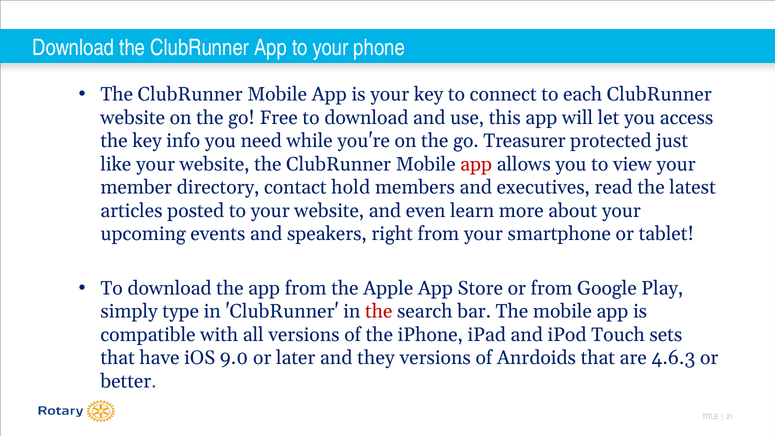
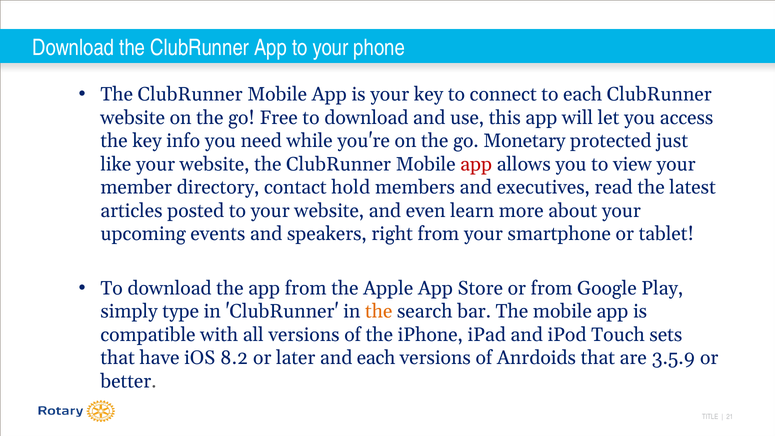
Treasurer: Treasurer -> Monetary (524, 141)
the colour: red -> orange (379, 312)
9.0: 9.0 -> 8.2 (234, 358)
and they: they -> each (376, 358)
4.6.3: 4.6.3 -> 3.5.9 (673, 358)
